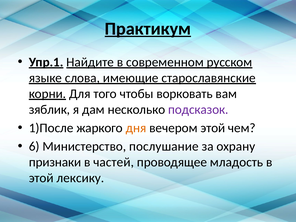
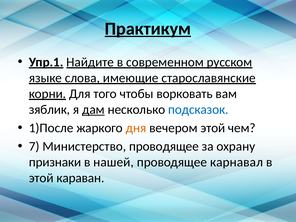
дам underline: none -> present (93, 110)
подсказок colour: purple -> blue (198, 110)
6: 6 -> 7 (34, 146)
Министерство послушание: послушание -> проводящее (164, 146)
частей: частей -> нашей (114, 162)
младость: младость -> карнавал (236, 162)
лексику: лексику -> караван (81, 178)
